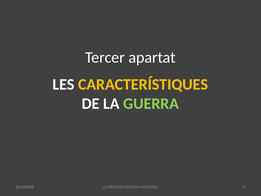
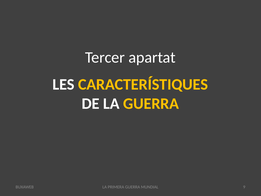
GUERRA colour: light green -> yellow (151, 104)
